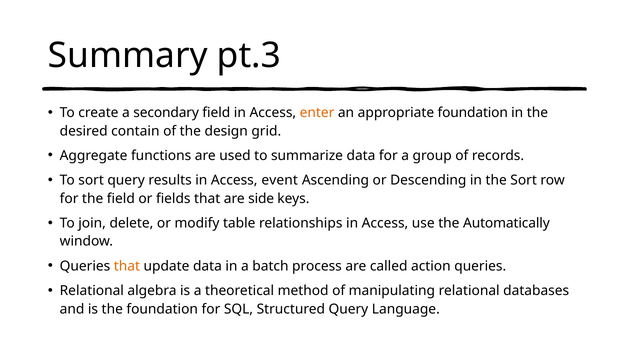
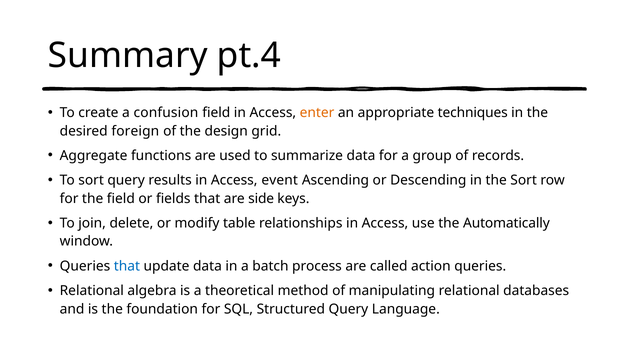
pt.3: pt.3 -> pt.4 (249, 55)
secondary: secondary -> confusion (166, 113)
appropriate foundation: foundation -> techniques (473, 113)
contain: contain -> foreign (135, 131)
that colour: orange -> blue (127, 266)
